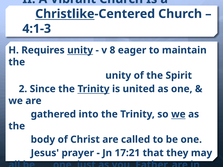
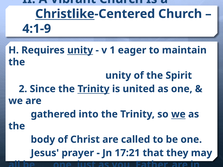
4:1-3: 4:1-3 -> 4:1-9 (37, 29)
8: 8 -> 1 (112, 50)
